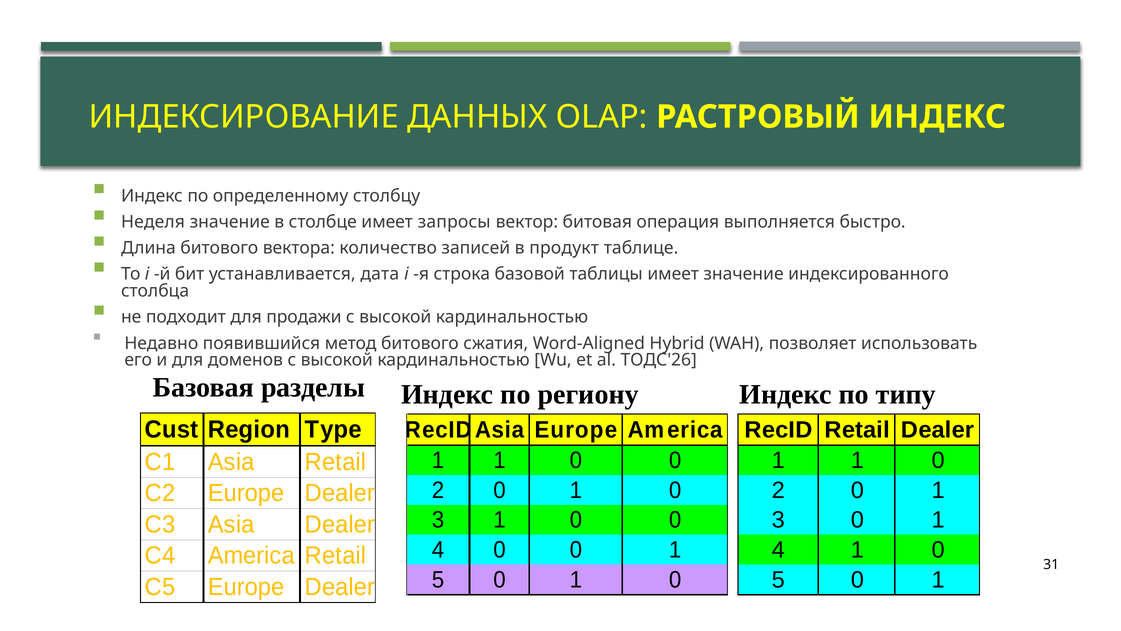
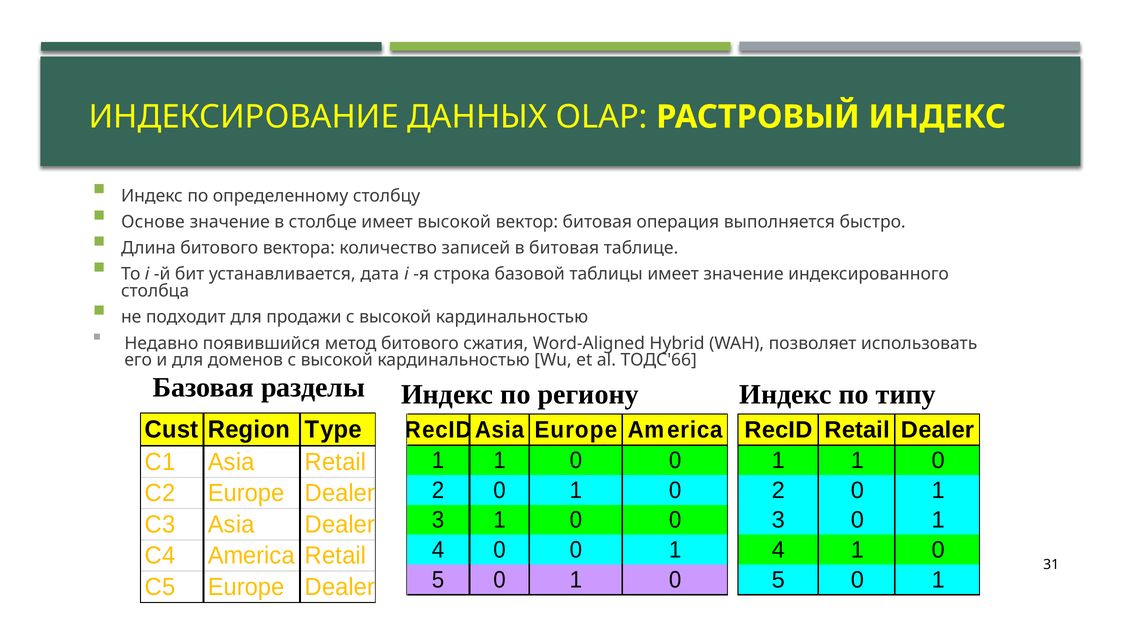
Неделя: Неделя -> Основе (153, 222)
имеет запросы: запросы -> высокой (454, 222)
в продукт: продукт -> битовая (564, 248)
ТОДС'26: ТОДС'26 -> ТОДС'66 (659, 360)
